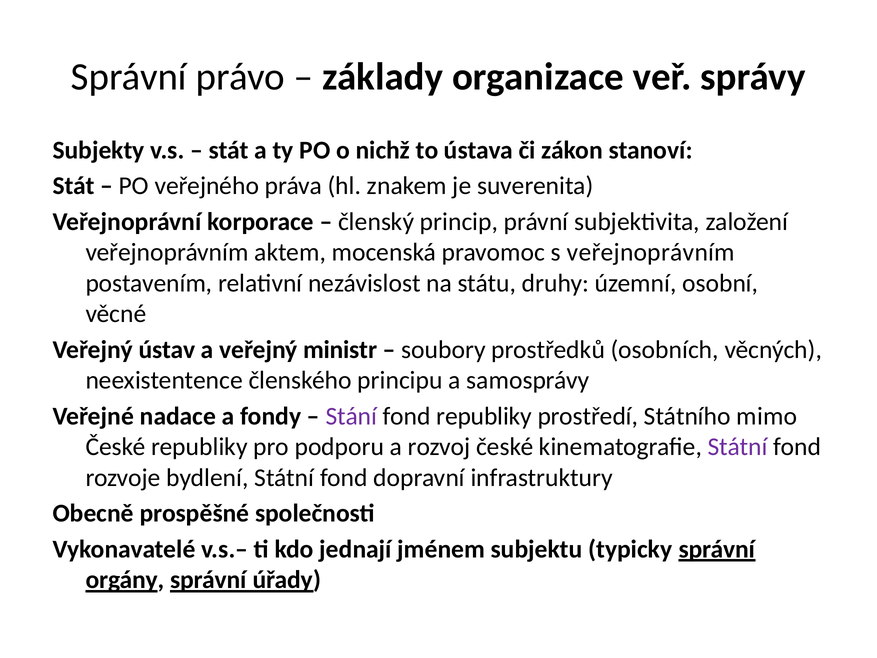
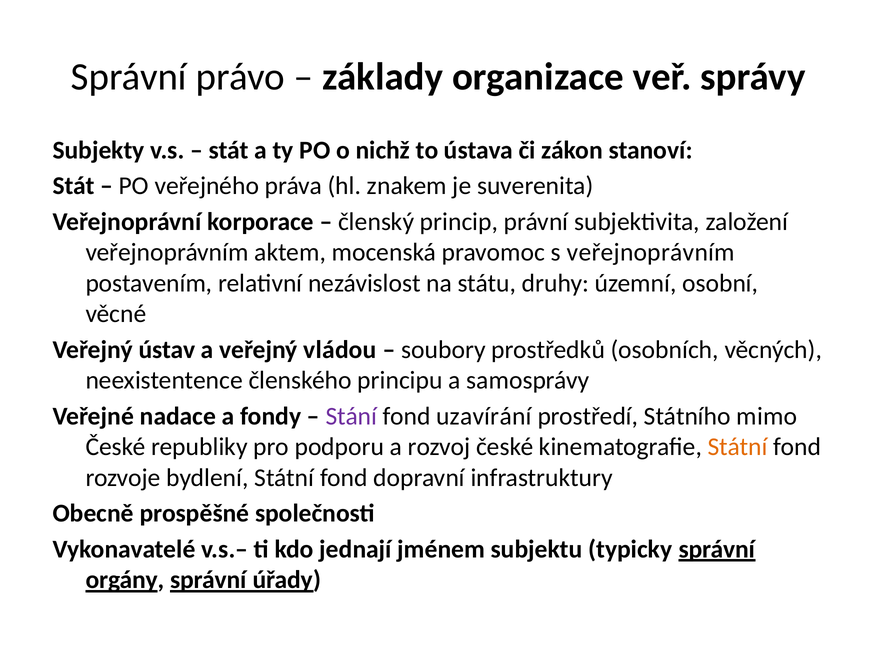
ministr: ministr -> vládou (340, 350)
fond republiky: republiky -> uzavírání (484, 416)
Státní colour: purple -> orange (738, 447)
